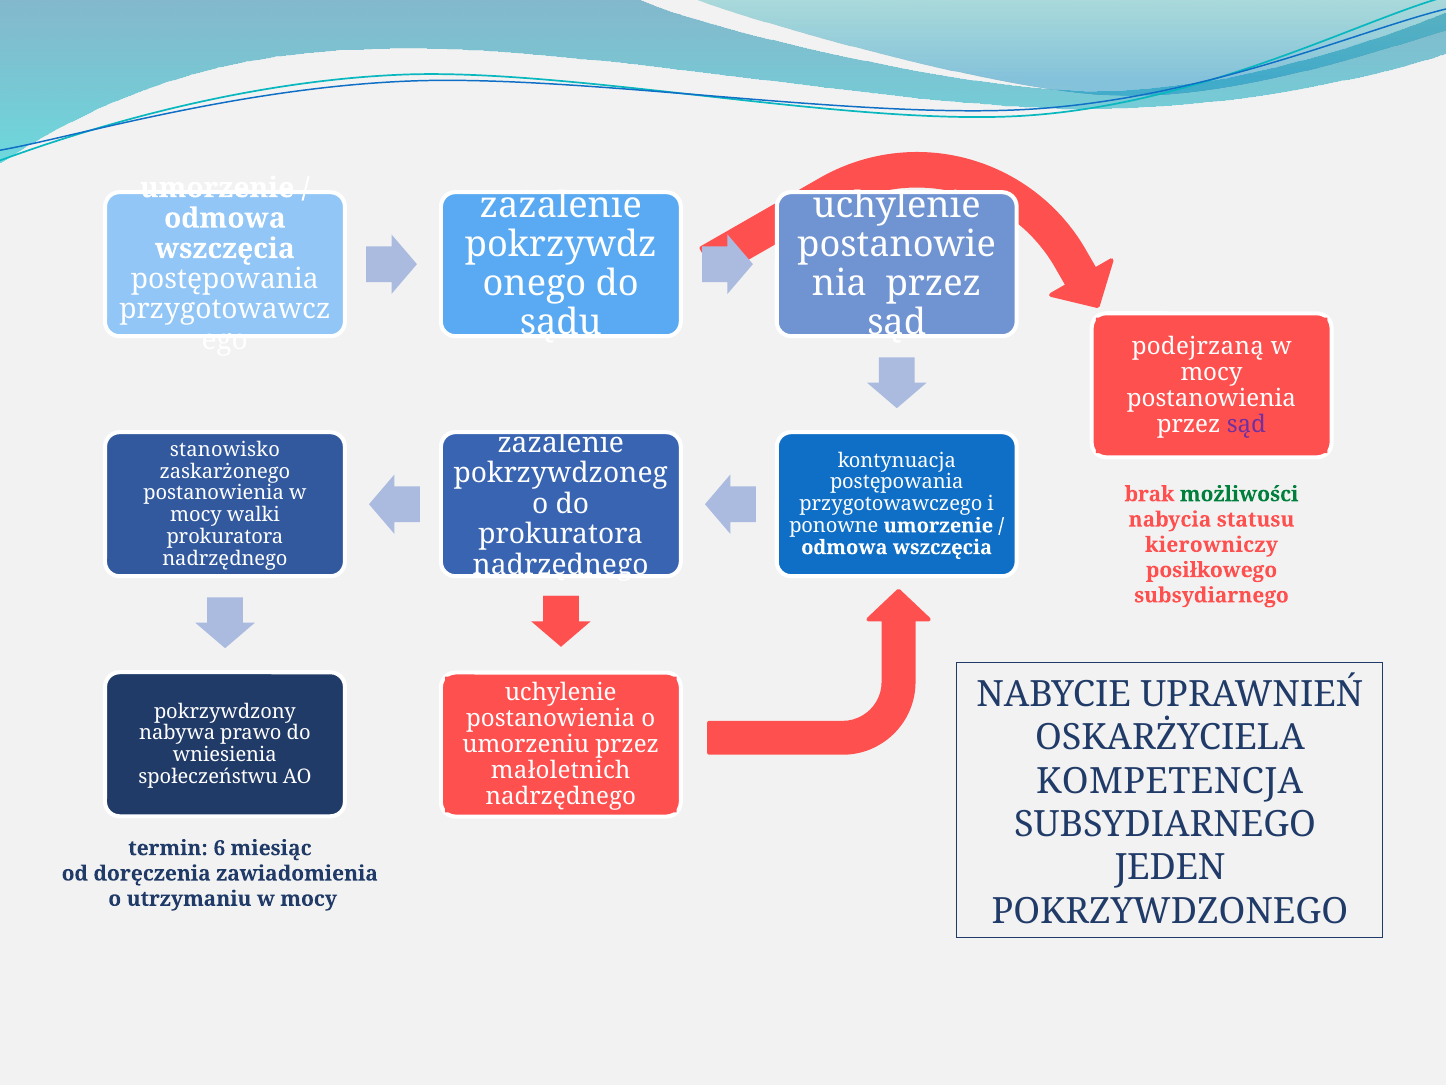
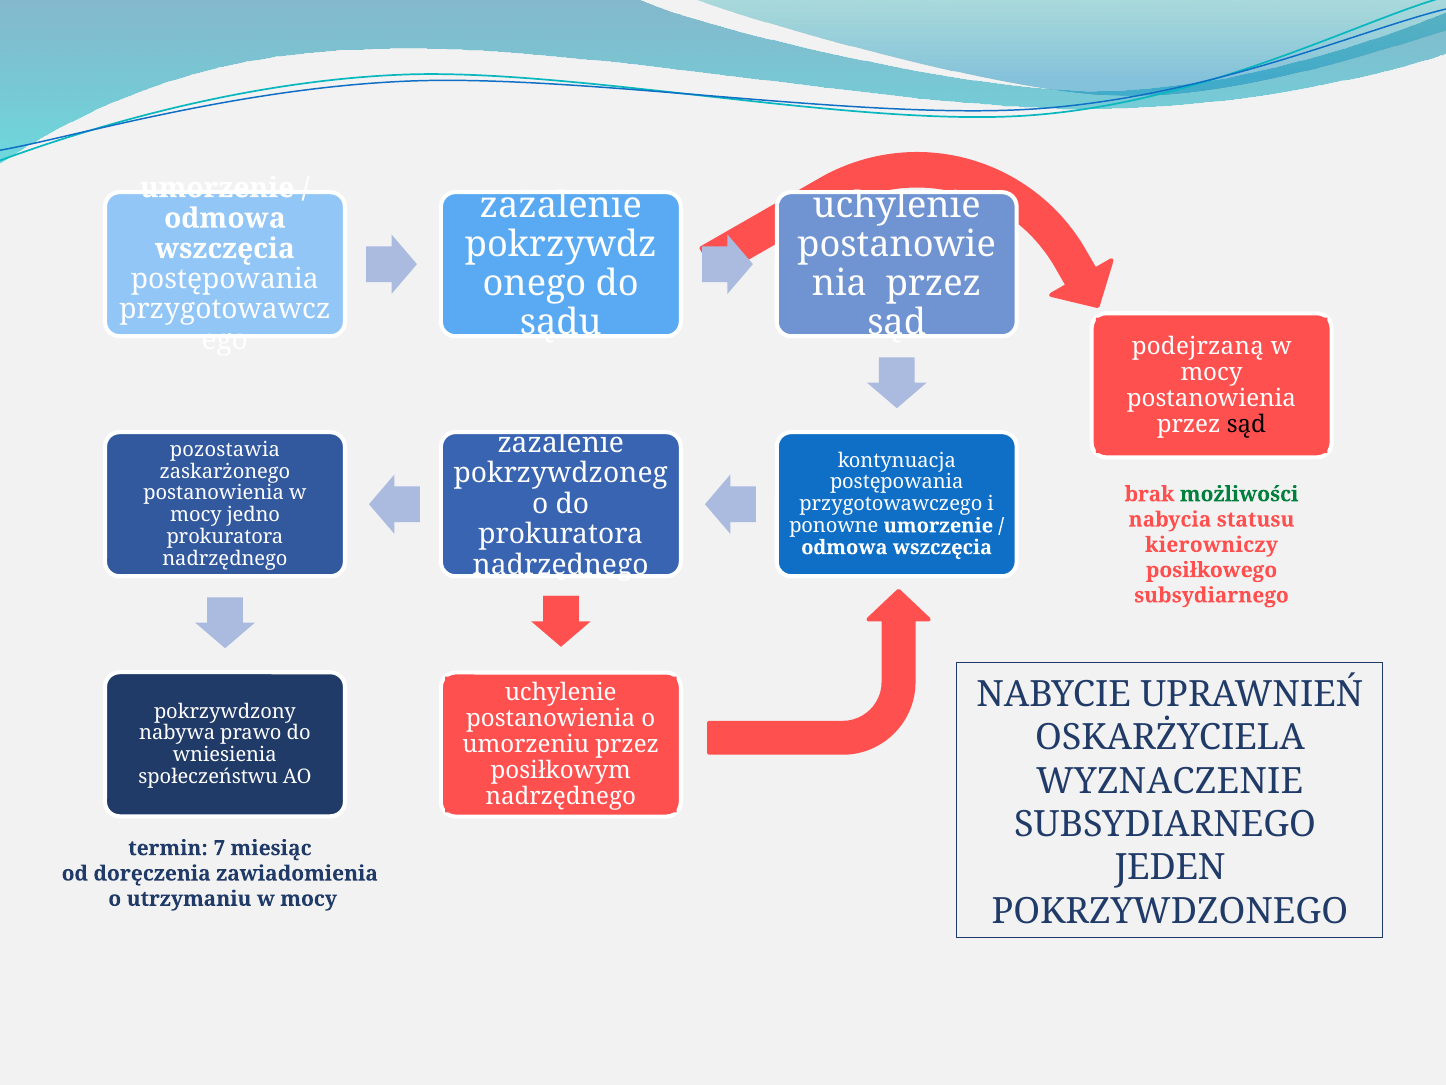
sąd colour: purple -> black (1246, 424)
stanowisko: stanowisko -> pozostawia (225, 449)
walki: walki -> jedno (253, 515)
małoletnich: małoletnich -> posiłkowym (561, 770)
KOMPETENCJA: KOMPETENCJA -> WYZNACZENIE (1170, 781)
6: 6 -> 7 (219, 848)
